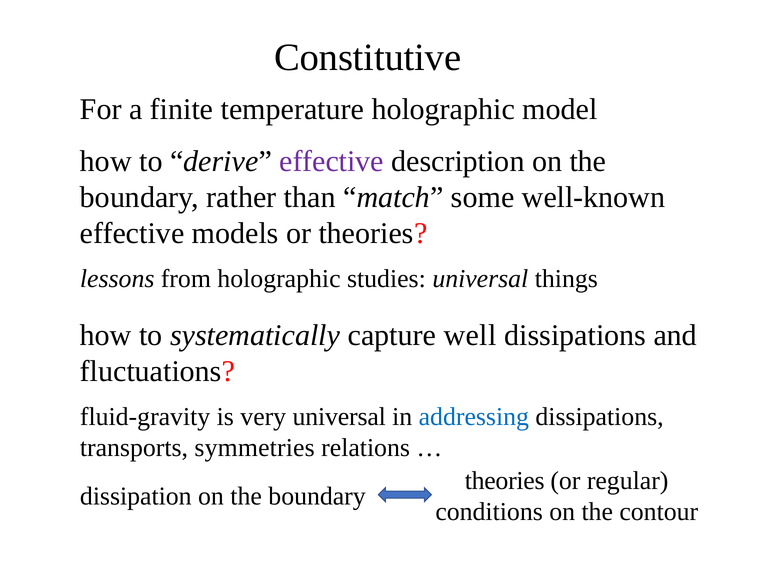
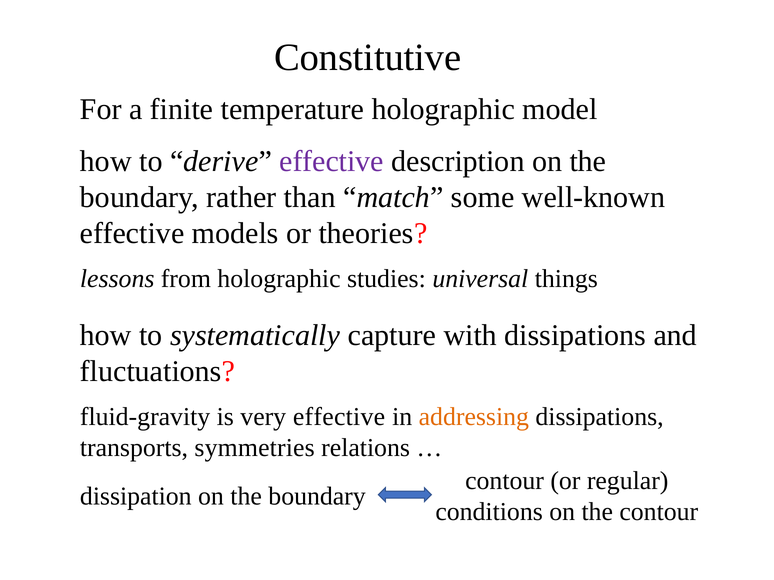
well: well -> with (470, 335)
very universal: universal -> effective (339, 417)
addressing colour: blue -> orange (474, 417)
theories: theories -> contour (505, 481)
